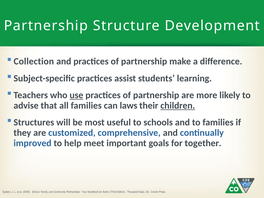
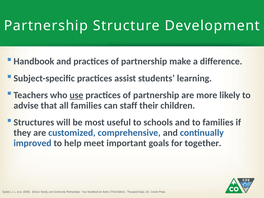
Collection: Collection -> Handbook (34, 61)
laws: laws -> staff (129, 106)
children underline: present -> none (178, 106)
